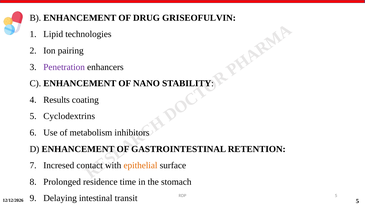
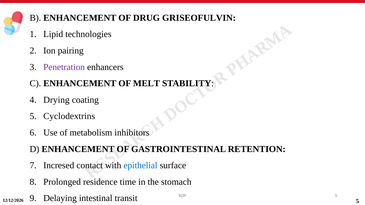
NANO: NANO -> MELT (146, 84)
Results: Results -> Drying (56, 100)
epithelial colour: orange -> blue (141, 166)
